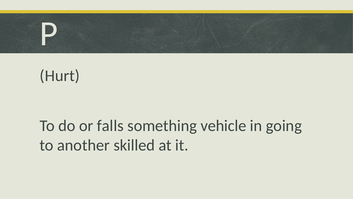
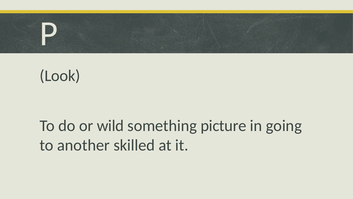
Hurt: Hurt -> Look (60, 76)
falls: falls -> wild (110, 126)
vehicle: vehicle -> picture (223, 126)
